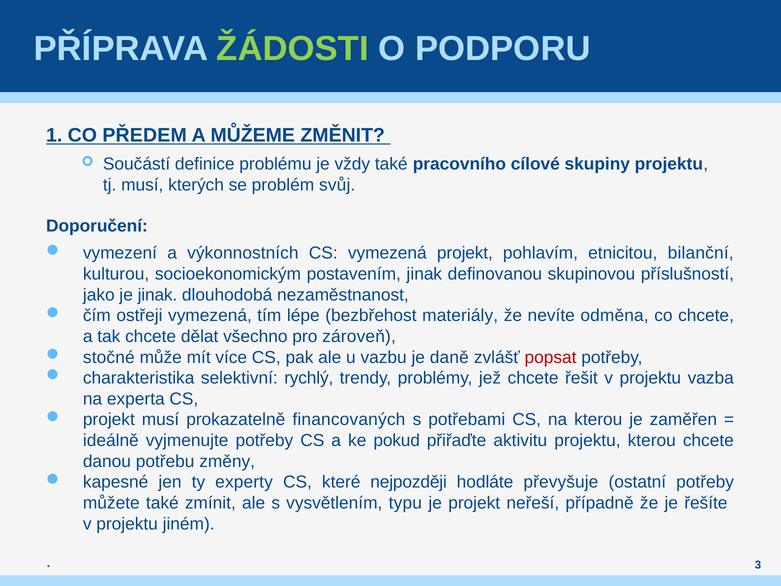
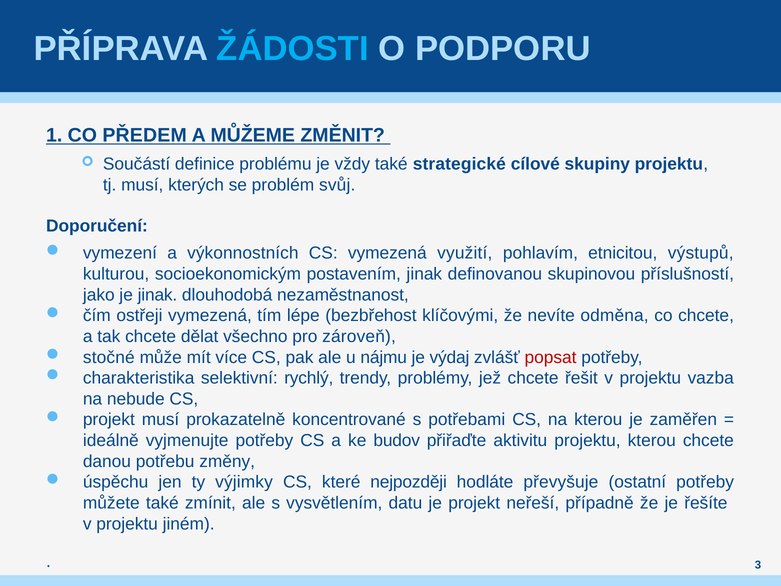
ŽÁDOSTI colour: light green -> light blue (293, 49)
pracovního: pracovního -> strategické (459, 164)
vymezená projekt: projekt -> využití (465, 253)
bilanční: bilanční -> výstupů (701, 253)
materiály: materiály -> klíčovými (460, 316)
vazbu: vazbu -> nájmu (384, 357)
daně: daně -> výdaj (450, 357)
experta: experta -> nebude (136, 399)
financovaných: financovaných -> koncentrované (349, 420)
pokud: pokud -> budov (397, 440)
kapesné: kapesné -> úspěchu (116, 482)
experty: experty -> výjimky (244, 482)
typu: typu -> datu (405, 503)
